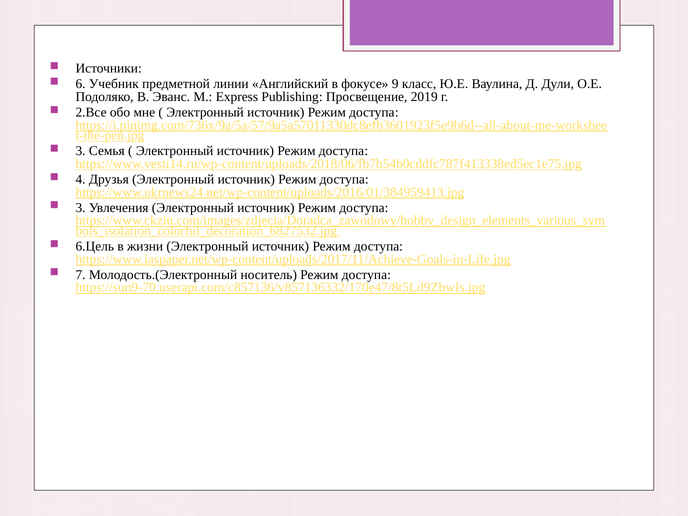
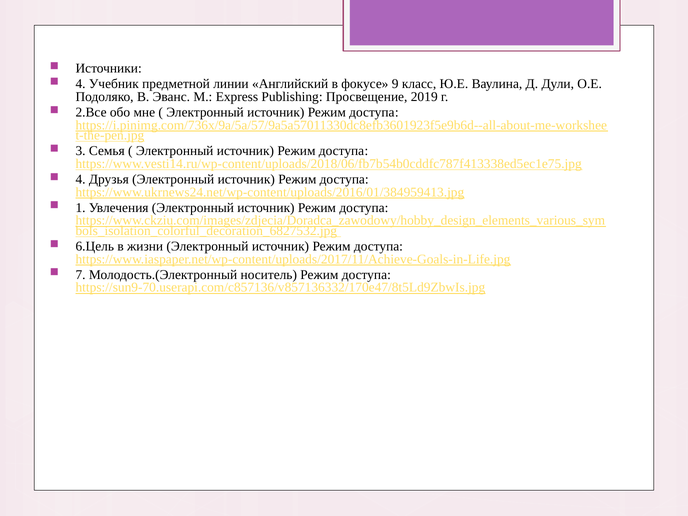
6: 6 -> 4 (81, 84)
3: 3 -> 1 (81, 208)
